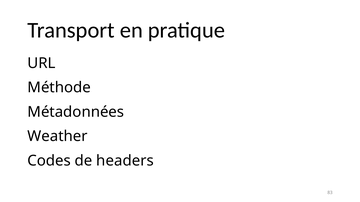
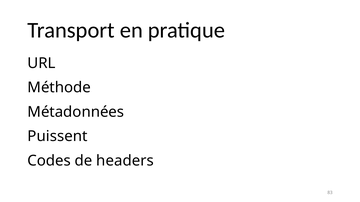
Weather: Weather -> Puissent (57, 137)
